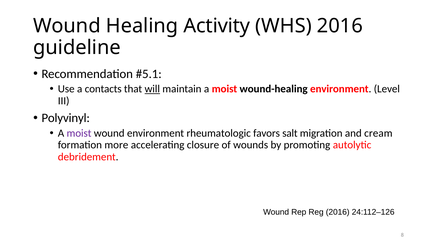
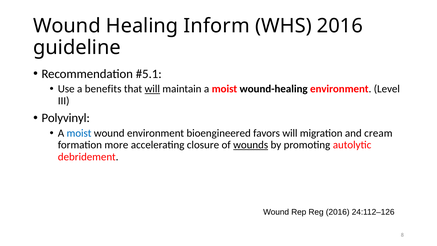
Activity: Activity -> Inform (217, 26)
contacts: contacts -> benefits (103, 89)
moist colour: purple -> blue (79, 133)
rheumatologic: rheumatologic -> bioengineered (219, 133)
favors salt: salt -> will (290, 133)
wounds underline: none -> present (251, 145)
